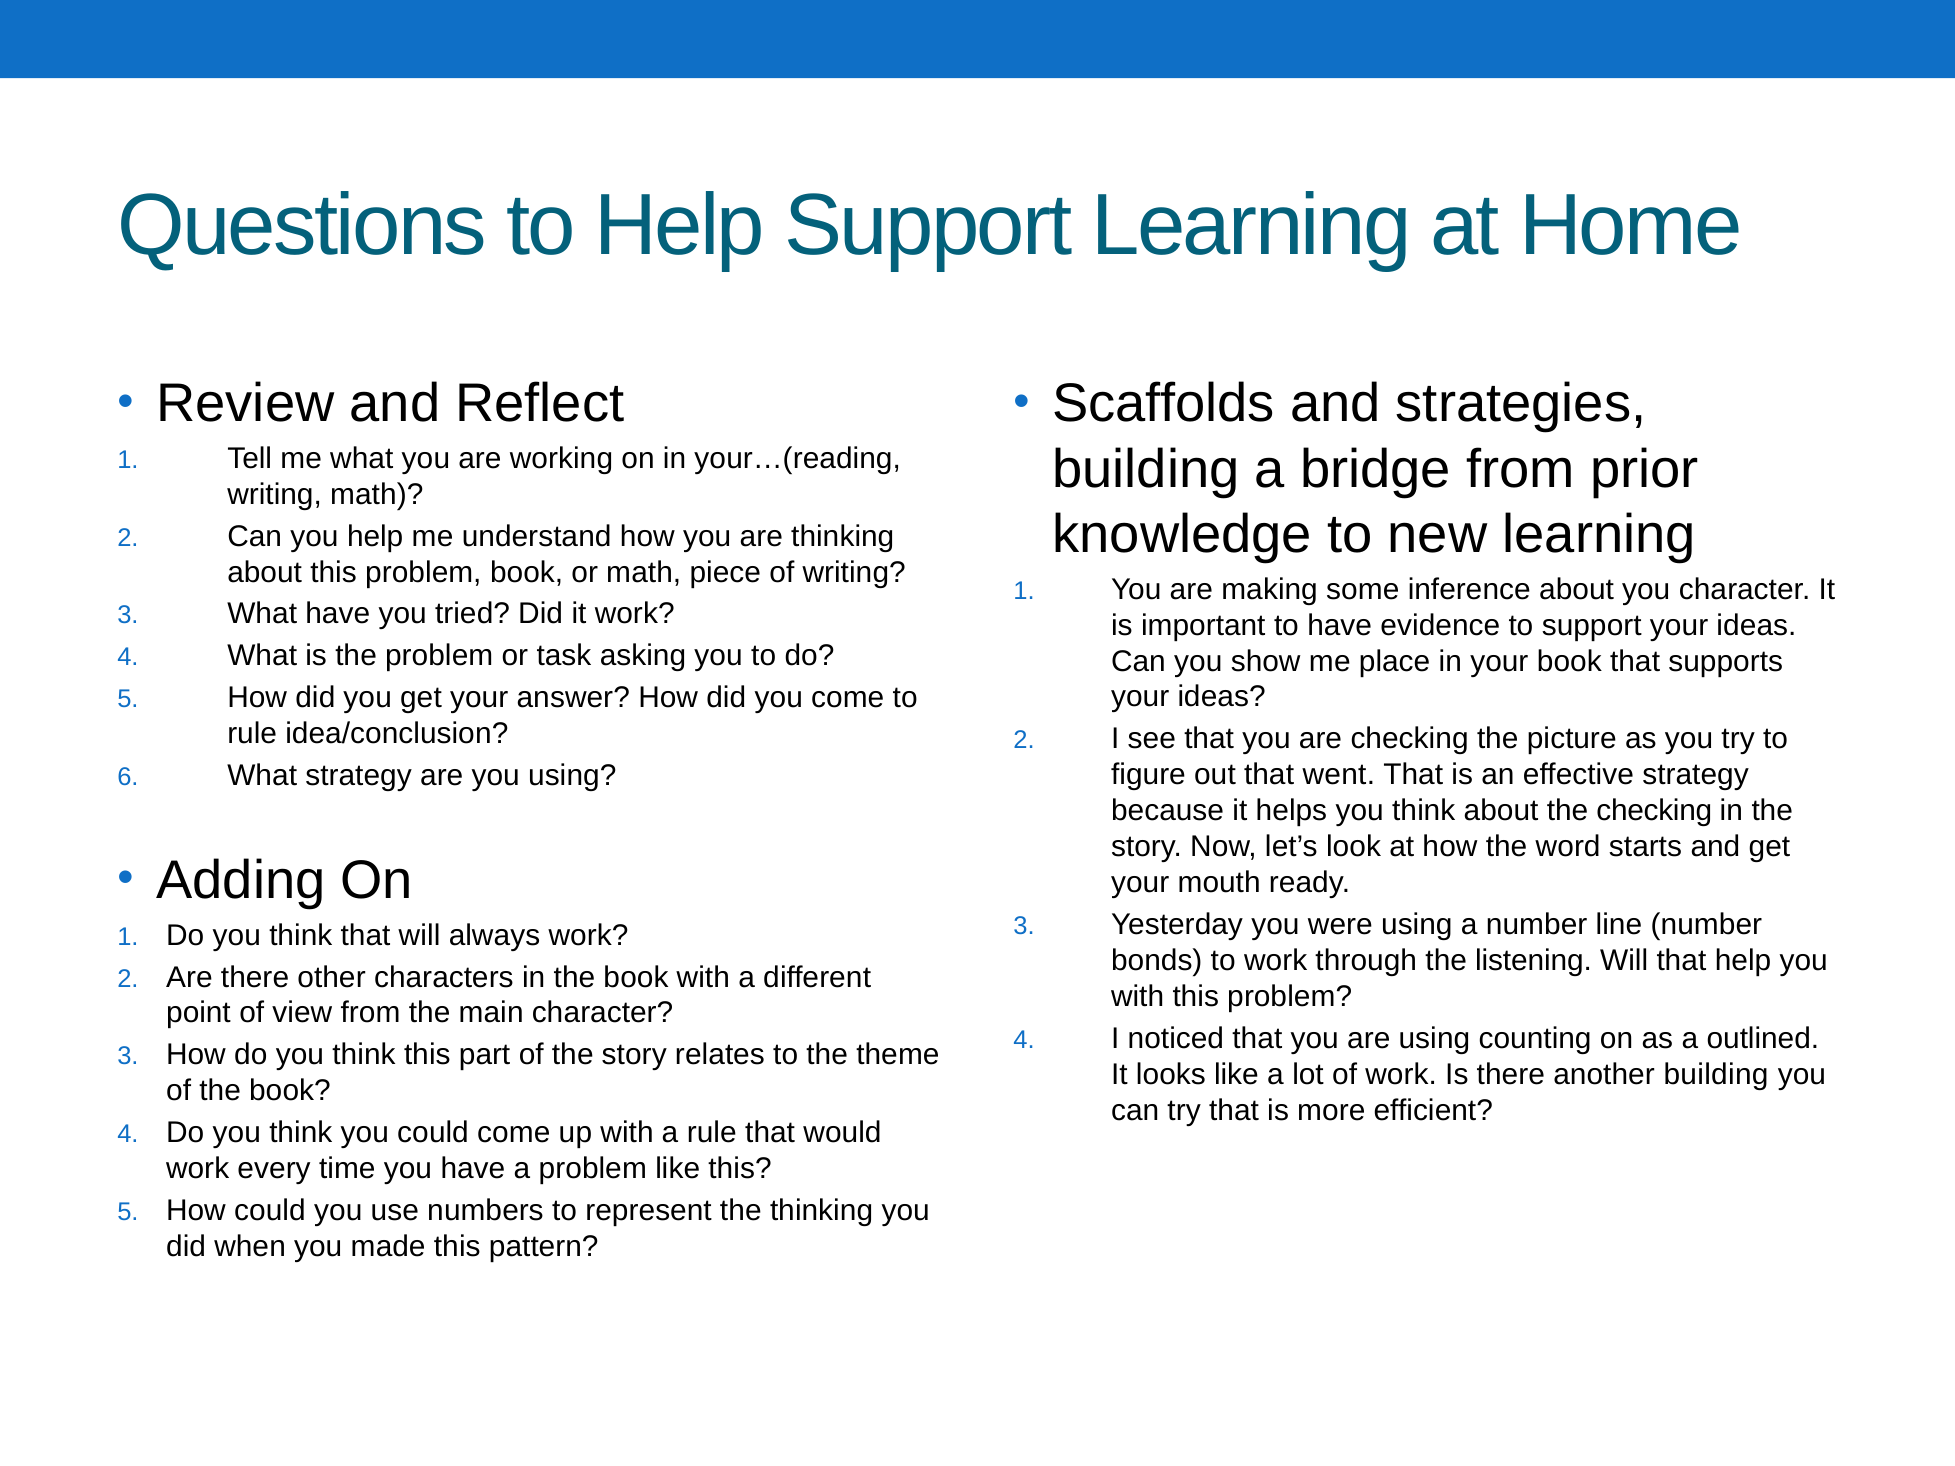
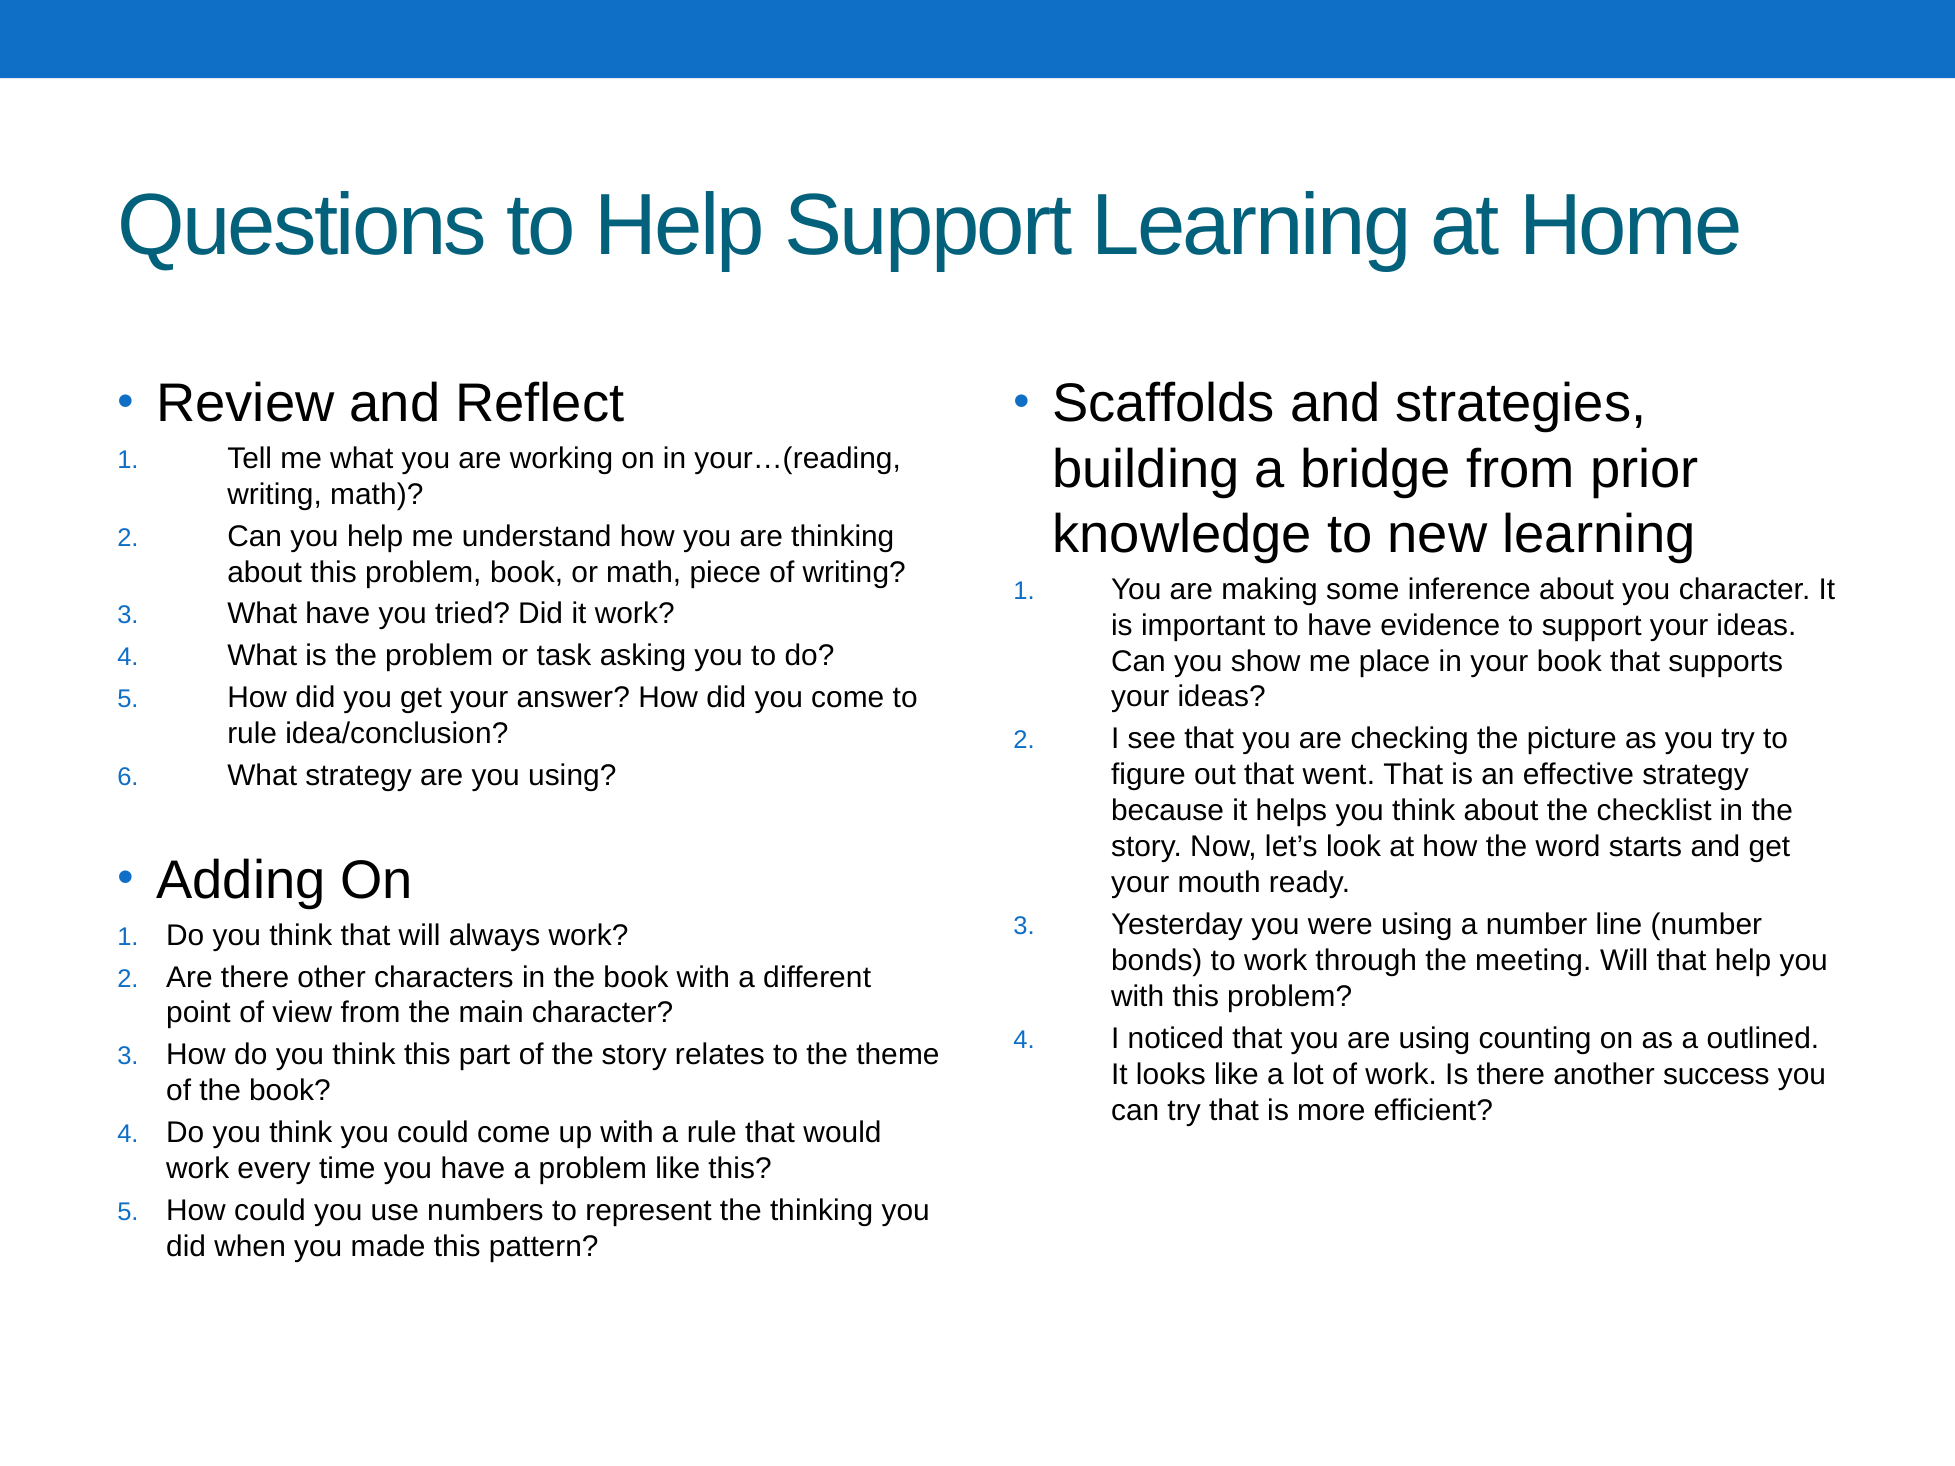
the checking: checking -> checklist (1654, 811)
listening: listening -> meeting (1533, 961)
another building: building -> success (1716, 1075)
